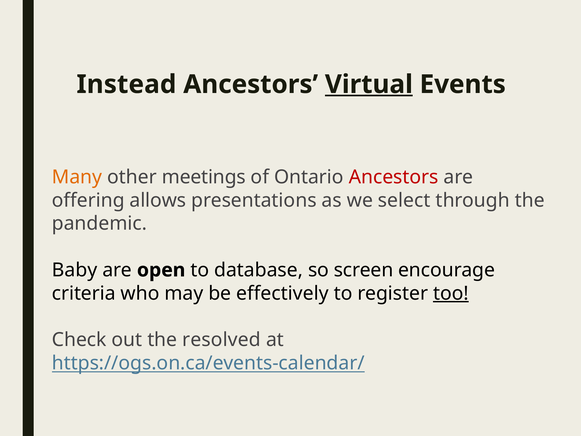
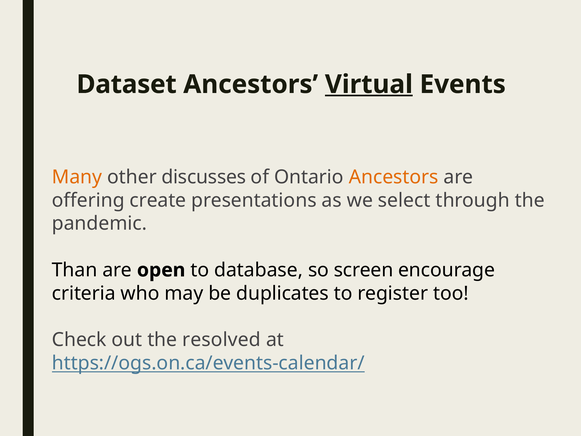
Instead: Instead -> Dataset (127, 84)
meetings: meetings -> discusses (204, 177)
Ancestors colour: red -> orange (394, 177)
allows: allows -> create (158, 200)
Baby: Baby -> Than (75, 270)
effectively: effectively -> duplicates (283, 293)
too underline: present -> none (451, 293)
